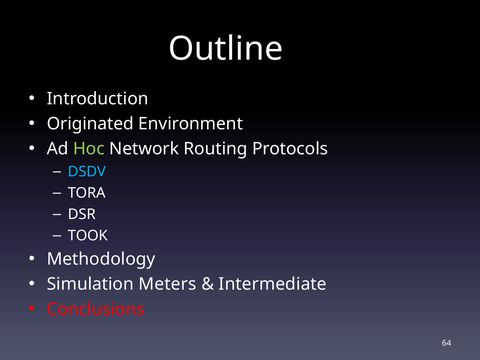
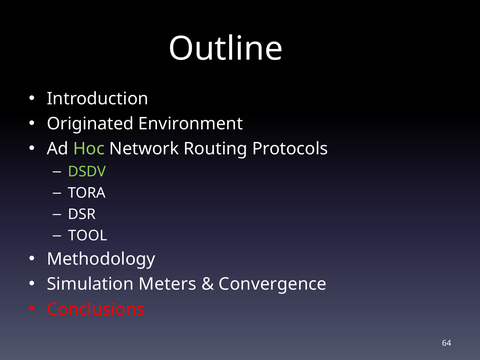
DSDV colour: light blue -> light green (87, 172)
TOOK: TOOK -> TOOL (88, 236)
Intermediate: Intermediate -> Convergence (273, 284)
